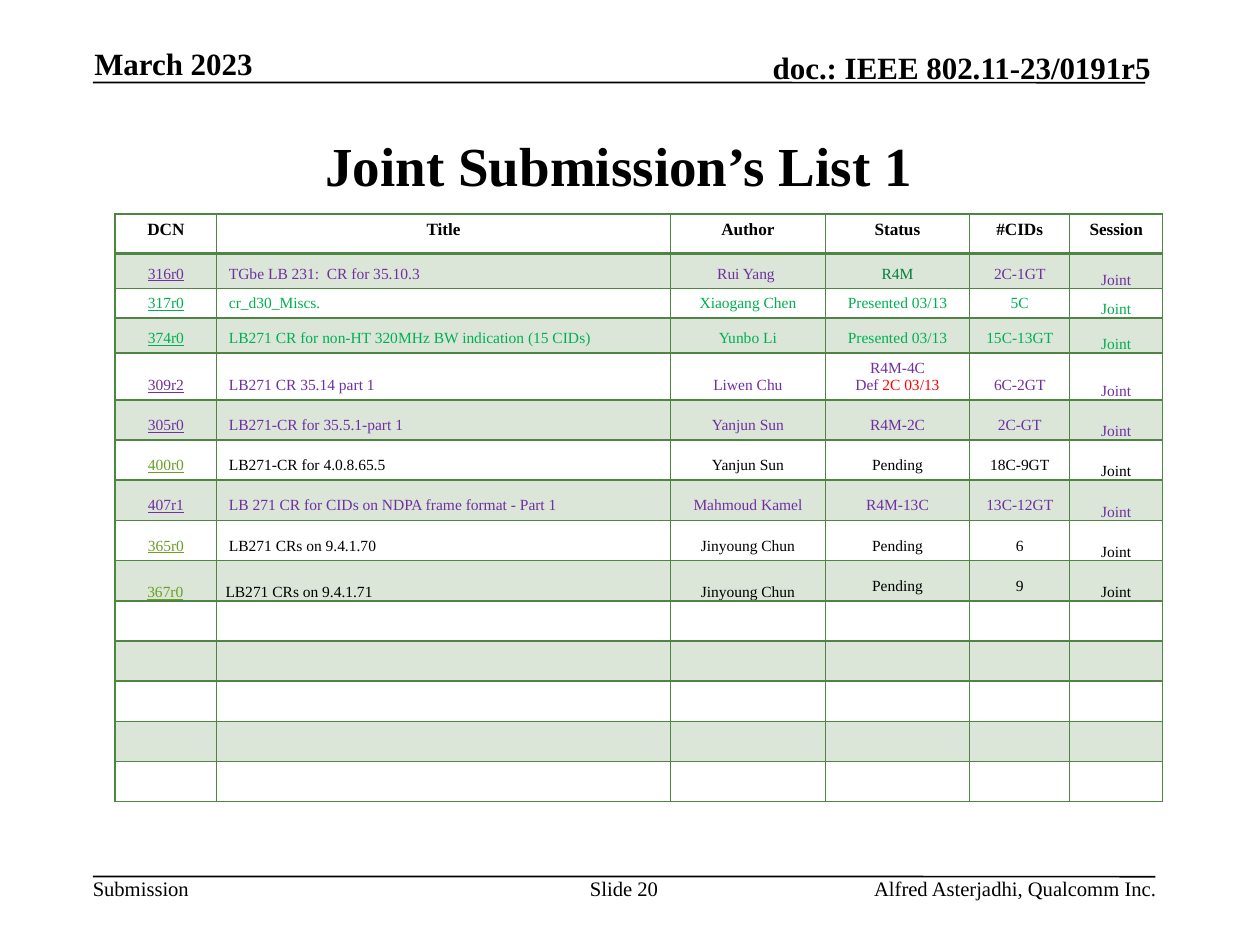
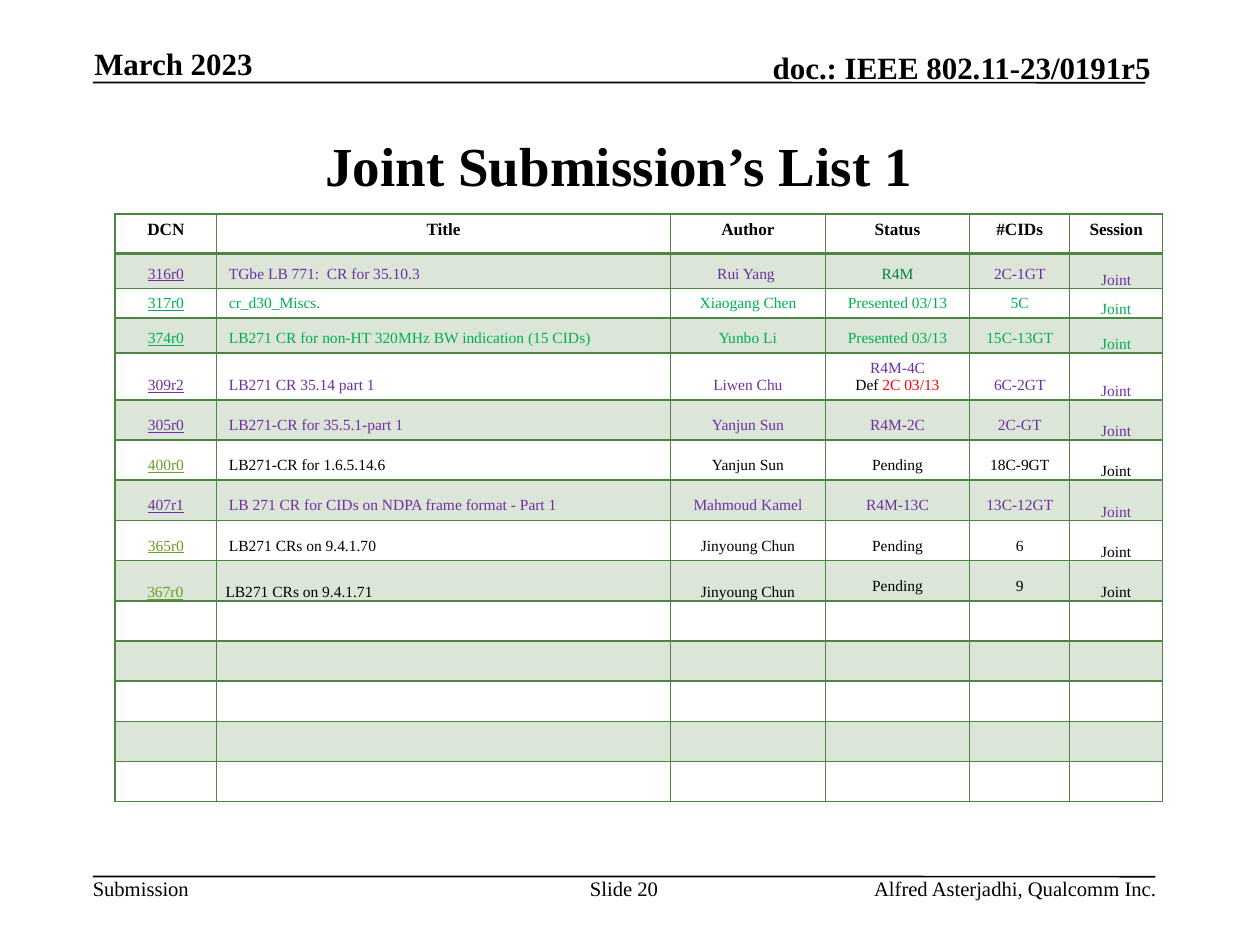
231: 231 -> 771 (305, 274)
Def colour: purple -> black (867, 385)
4.0.8.65.5: 4.0.8.65.5 -> 1.6.5.14.6 (354, 466)
